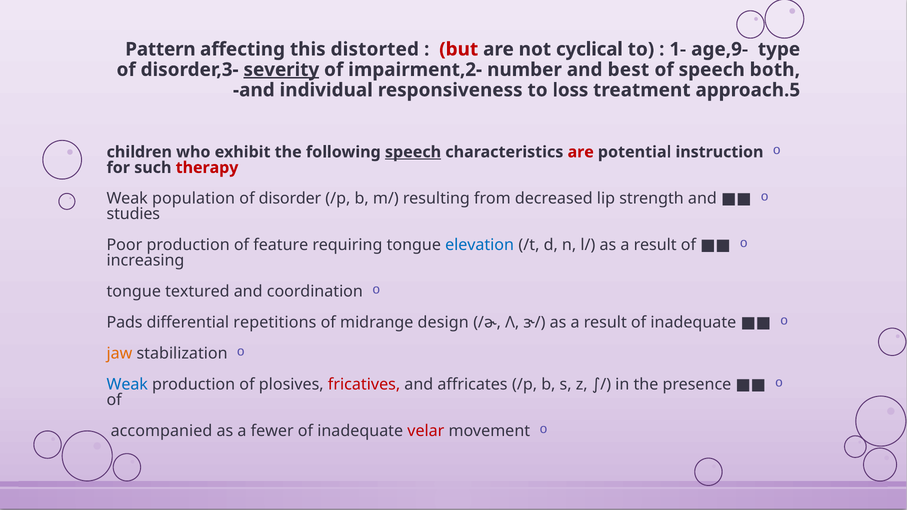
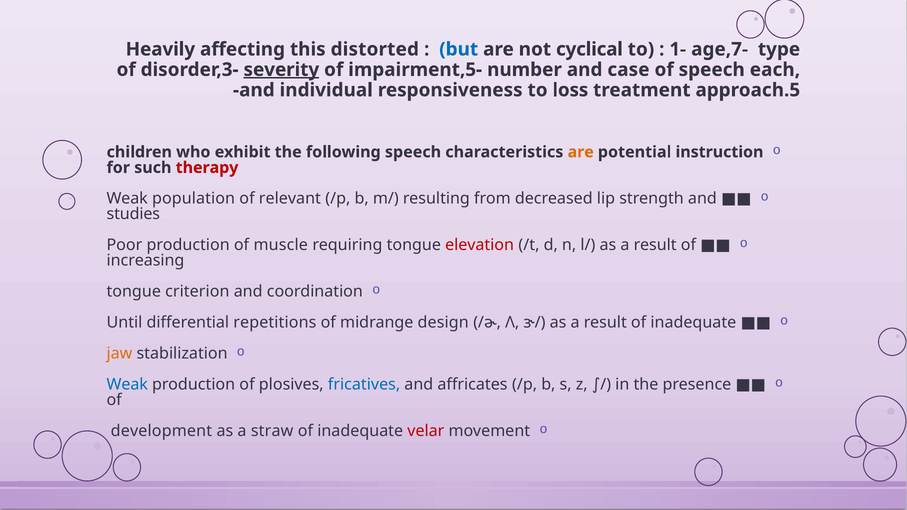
Pattern: Pattern -> Heavily (160, 49)
but colour: red -> blue (459, 49)
age,9-: age,9- -> age,7- (720, 49)
impairment,2-: impairment,2- -> impairment,5- (415, 70)
best: best -> case (628, 70)
both: both -> each (775, 70)
speech underline: present -> none (413, 152)
are colour: red -> orange (581, 152)
disorder: disorder -> relevant (290, 199)
feature: feature -> muscle (281, 245)
elevation colour: blue -> red (480, 245)
textured: textured -> criterion (197, 292)
Pads: Pads -> Until (124, 323)
fricatives colour: red -> blue (364, 384)
accompanied: accompanied -> development (161, 431)
fewer: fewer -> straw (272, 431)
